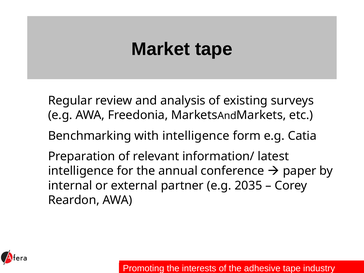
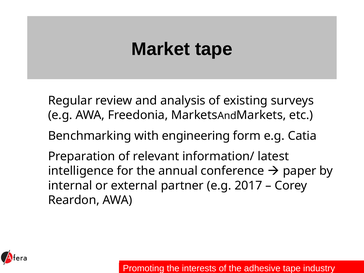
with intelligence: intelligence -> engineering (196, 136)
2035: 2035 -> 2017 (248, 186)
